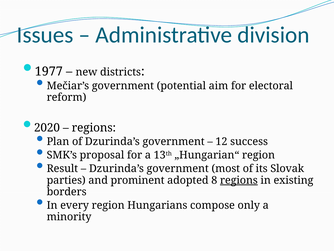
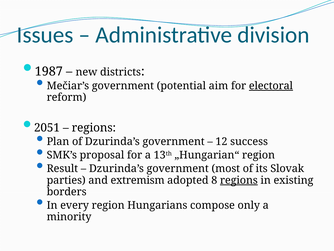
1977: 1977 -> 1987 (49, 71)
electoral underline: none -> present (271, 86)
2020: 2020 -> 2051 (47, 127)
prominent: prominent -> extremism (138, 180)
